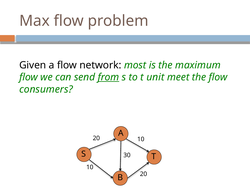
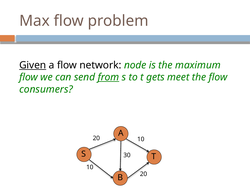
Given underline: none -> present (33, 65)
most: most -> node (135, 65)
unit: unit -> gets (155, 77)
